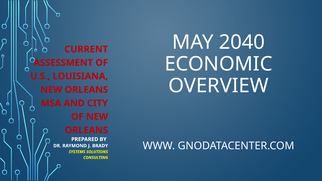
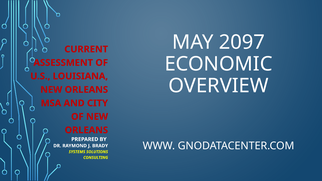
2040: 2040 -> 2097 (242, 42)
